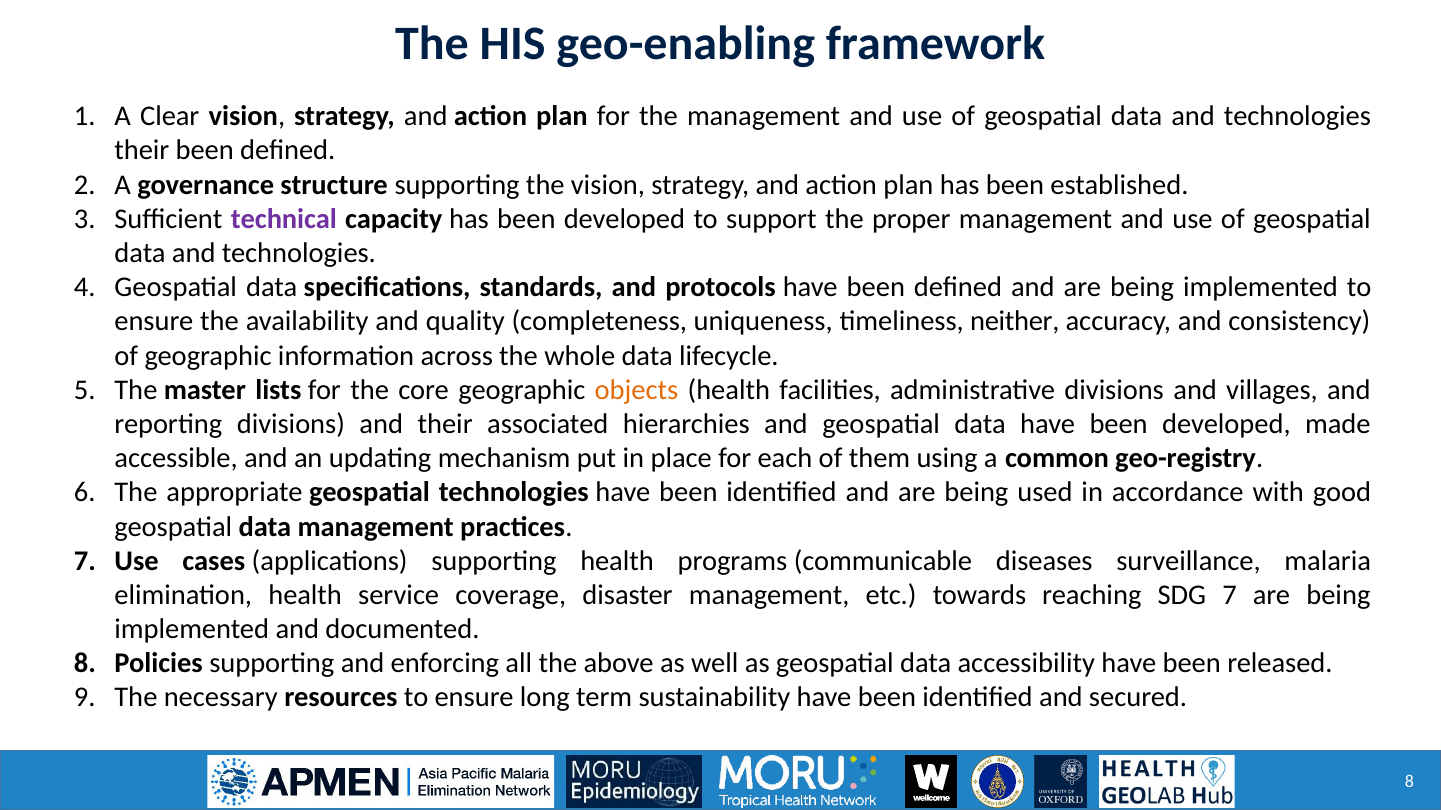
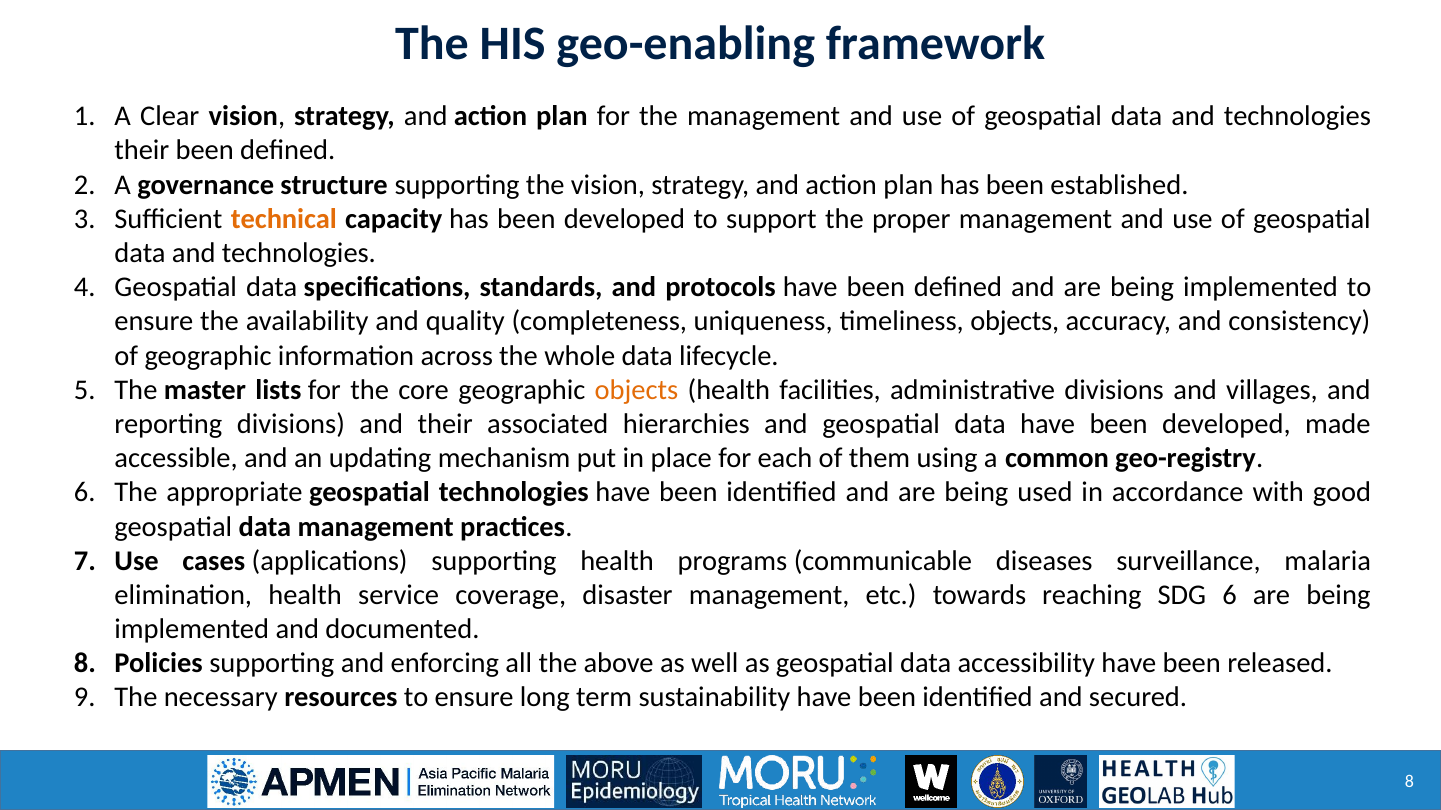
technical colour: purple -> orange (284, 219)
timeliness neither: neither -> objects (1015, 322)
SDG 7: 7 -> 6 (1229, 595)
